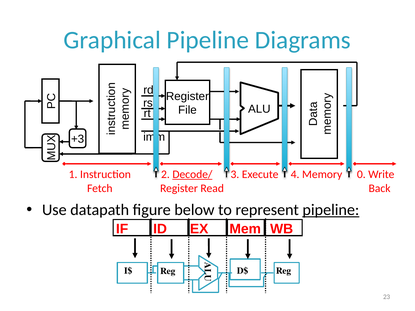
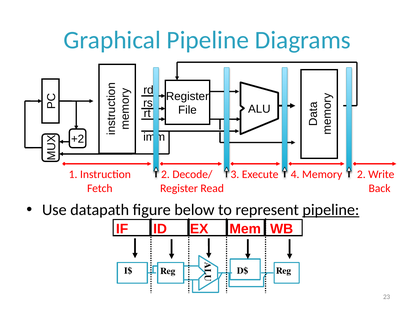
+3: +3 -> +2 (78, 139)
Memory 0: 0 -> 2 (361, 175)
Decode/ underline: present -> none (192, 175)
